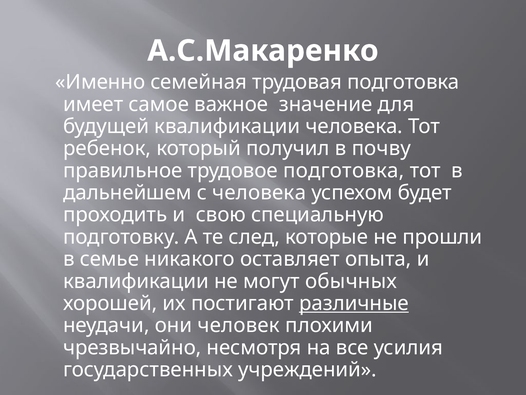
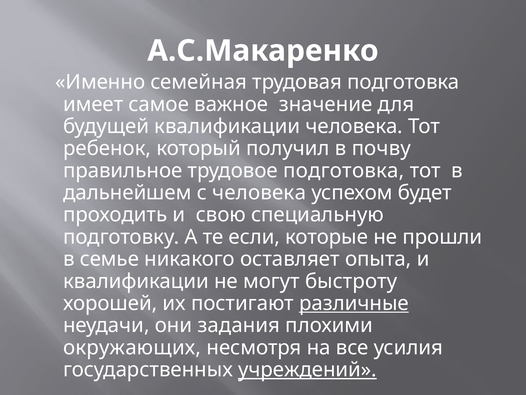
след: след -> если (254, 237)
обычных: обычных -> быстроту (351, 281)
человек: человек -> задания (239, 325)
чрезвычайно: чрезвычайно -> окружающих (132, 347)
учреждений underline: none -> present (307, 369)
